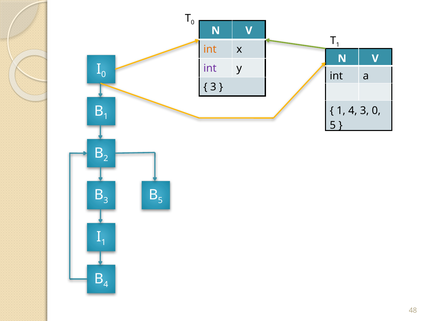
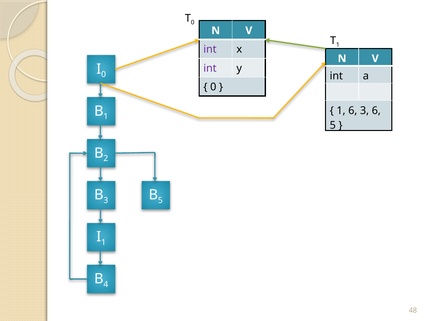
int colour: orange -> purple (210, 49)
3: 3 -> 0 (213, 87)
1 4: 4 -> 6 (353, 110)
3 0: 0 -> 6 (376, 110)
